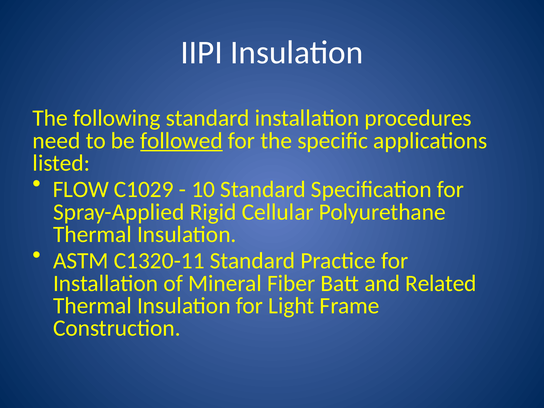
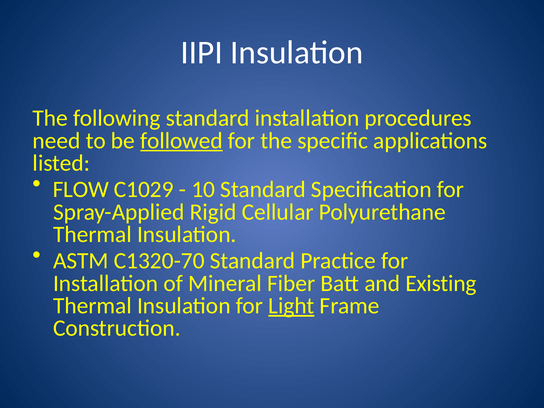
C1320-11: C1320-11 -> C1320-70 (159, 261)
Related: Related -> Existing (441, 283)
Light underline: none -> present (291, 306)
